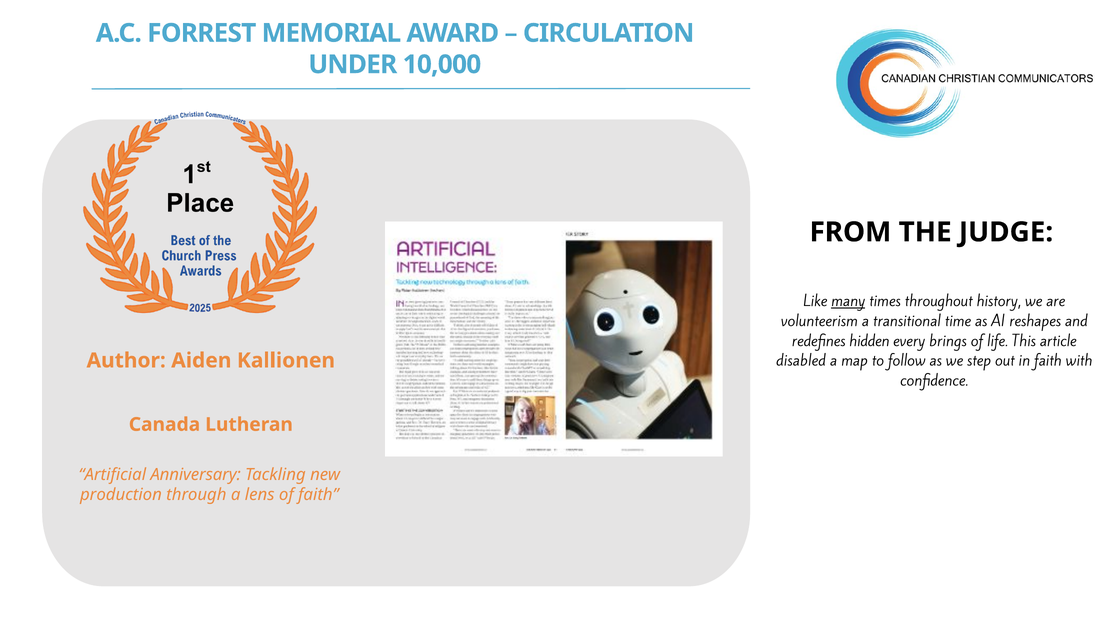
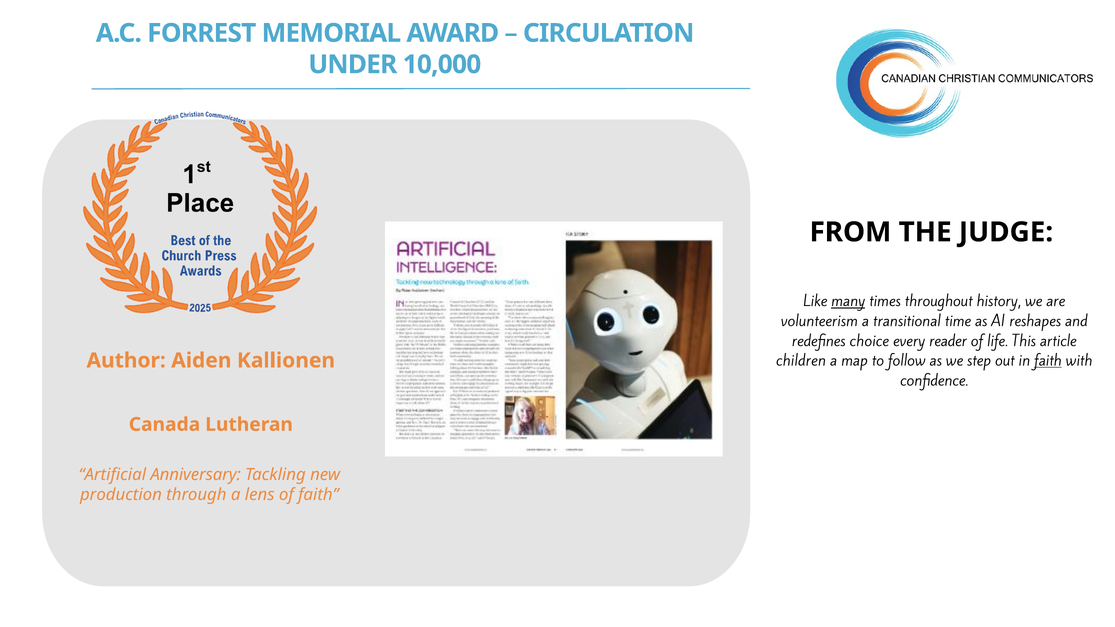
hidden: hidden -> choice (869, 341)
brings: brings -> reader (948, 341)
disabled: disabled -> children (801, 361)
faith underline: none -> present (1048, 361)
